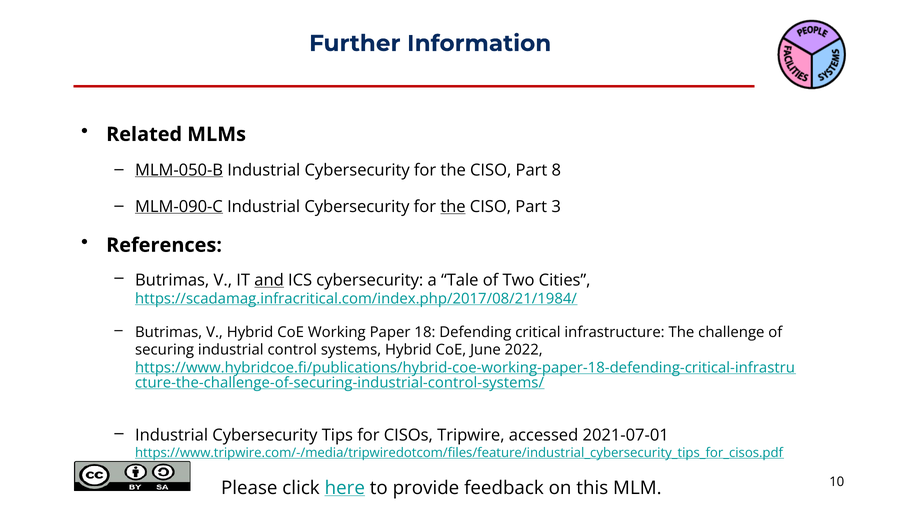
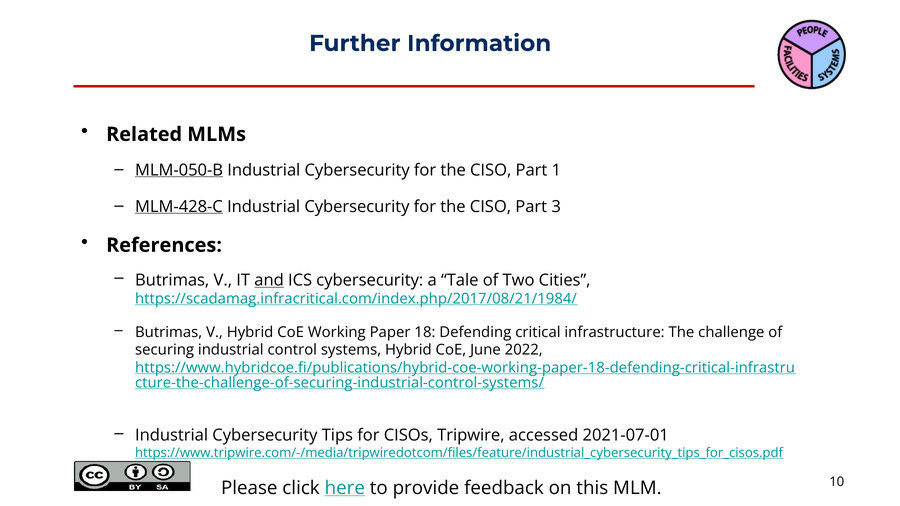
8: 8 -> 1 (556, 170)
MLM-090-C: MLM-090-C -> MLM-428-C (179, 207)
the underline: present -> none (453, 207)
